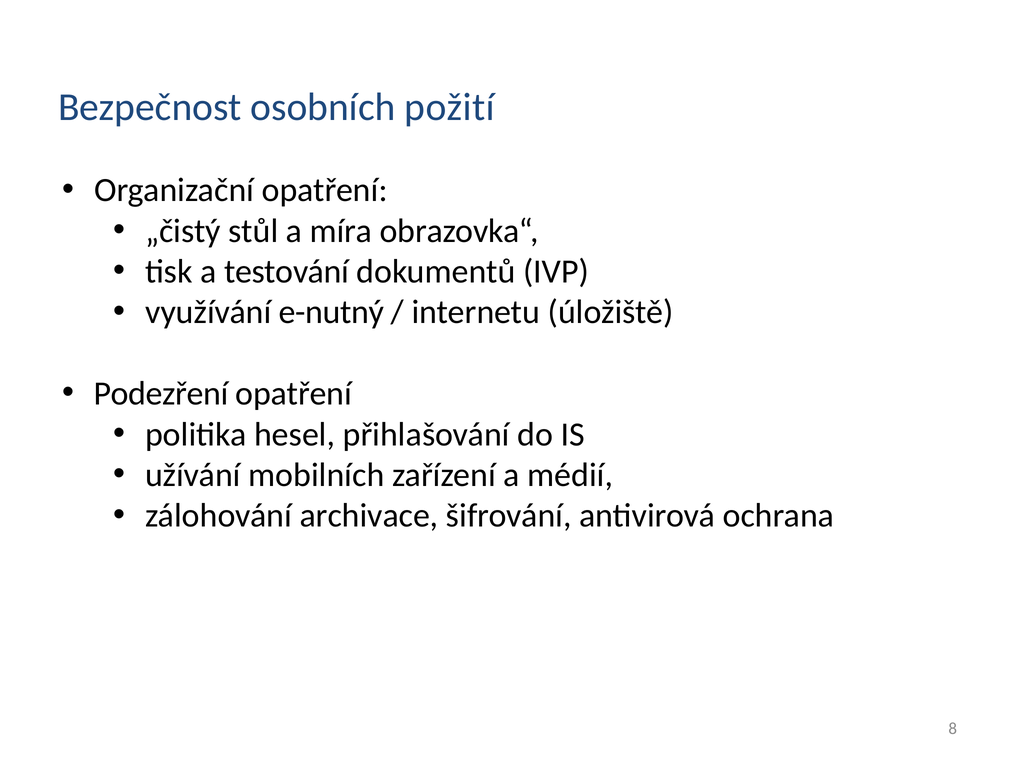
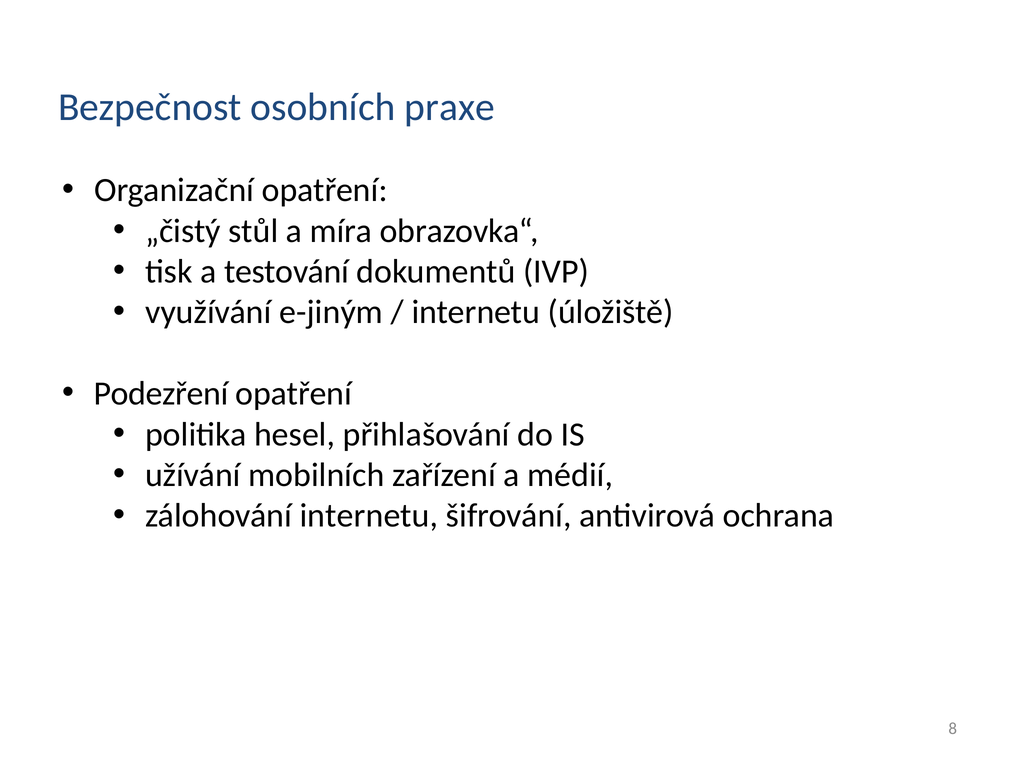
požití: požití -> praxe (450, 107)
e-nutný: e-nutný -> e-jiným (331, 312)
zálohování archivace: archivace -> internetu (369, 516)
